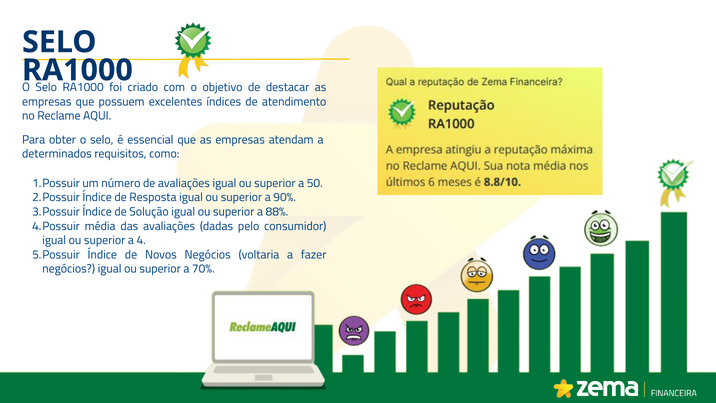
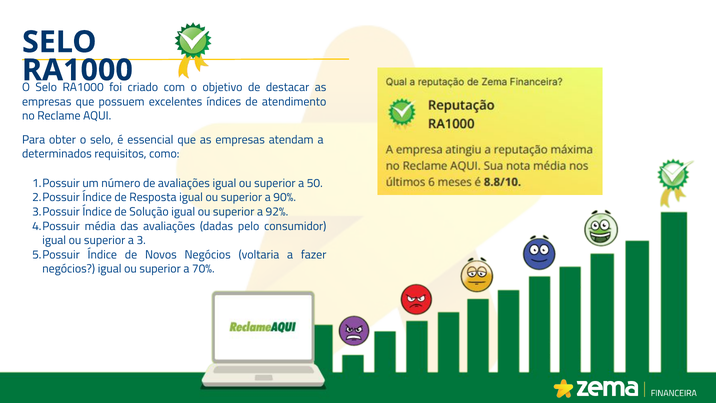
88%: 88% -> 92% (277, 212)
4: 4 -> 3 (141, 240)
